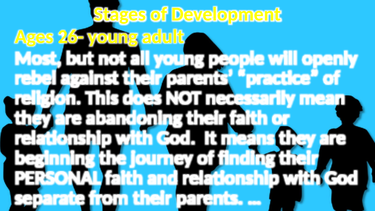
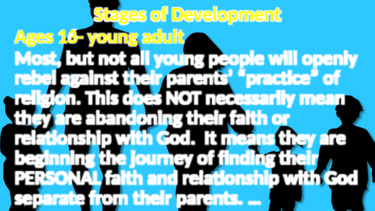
26-: 26- -> 13- (71, 37)
